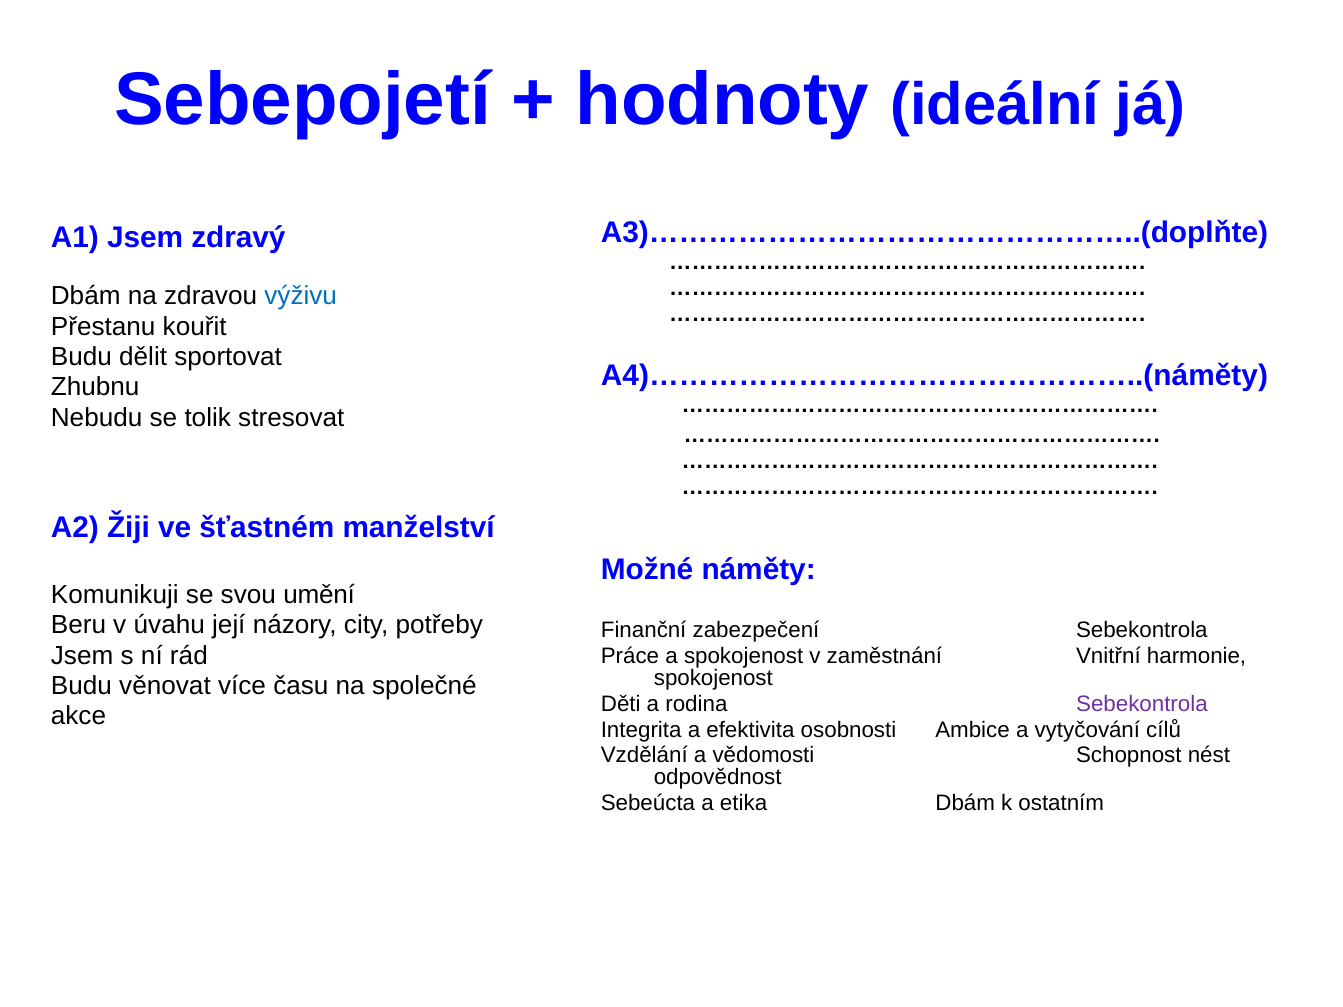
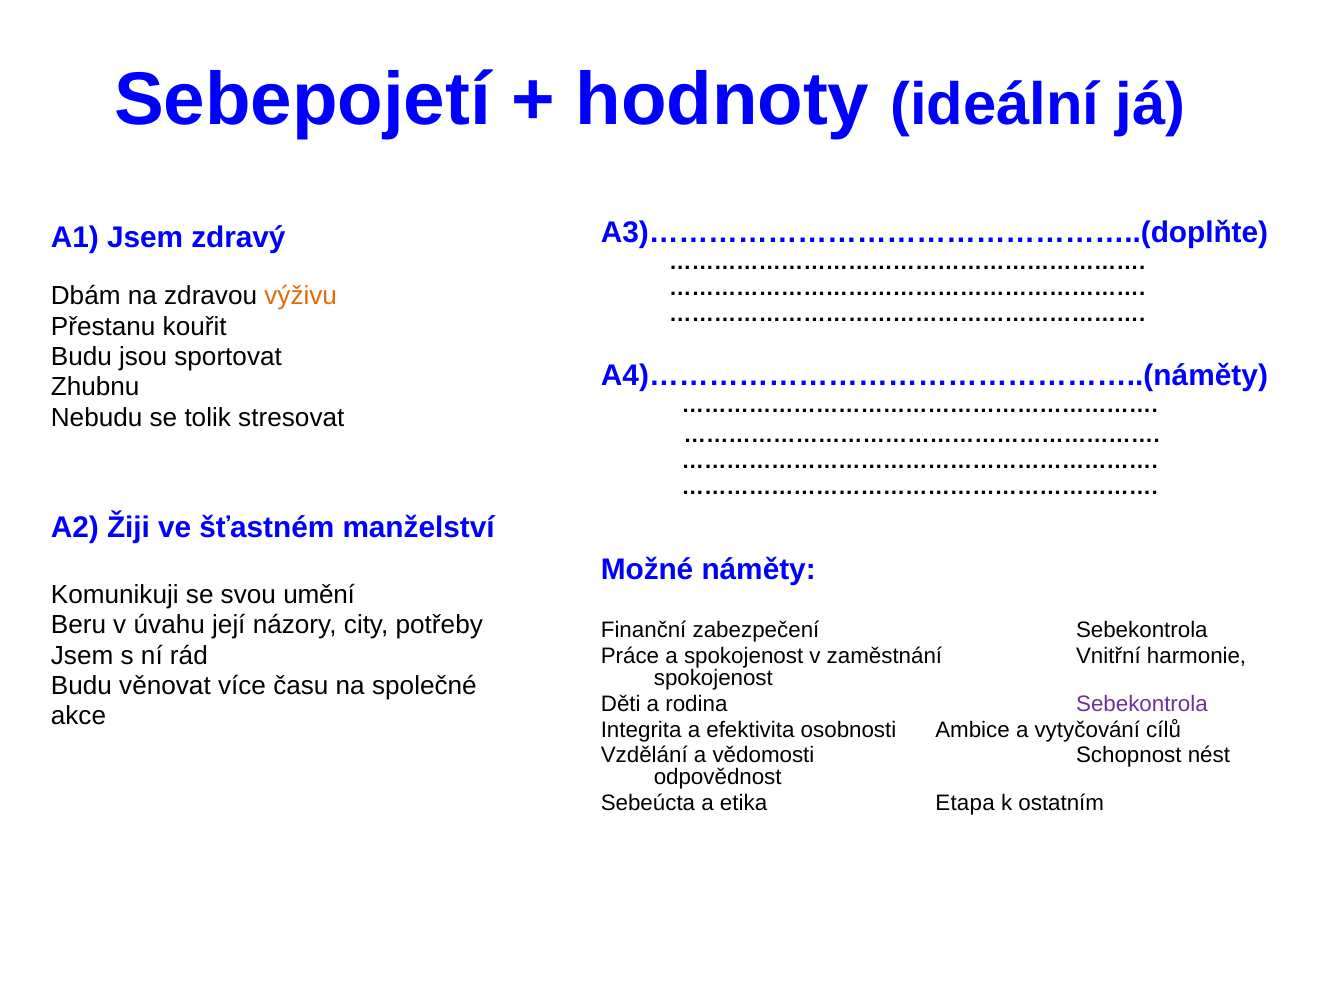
výživu colour: blue -> orange (301, 296)
dělit: dělit -> jsou (143, 357)
etika Dbám: Dbám -> Etapa (965, 803)
